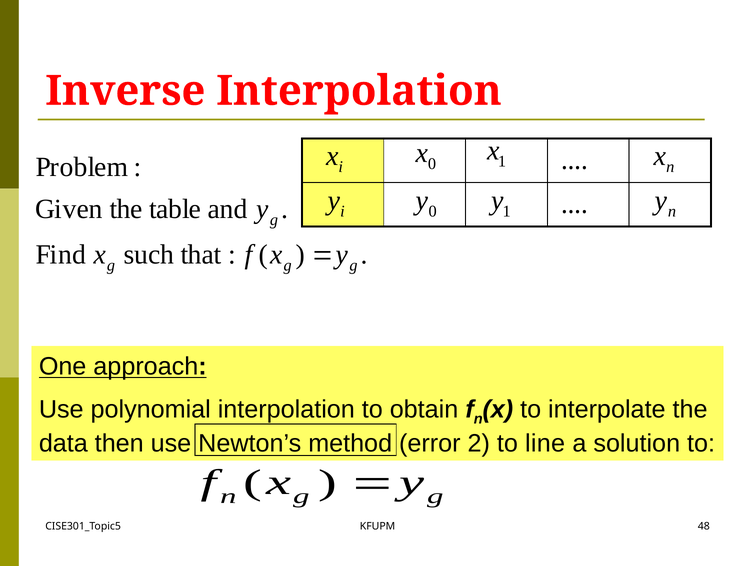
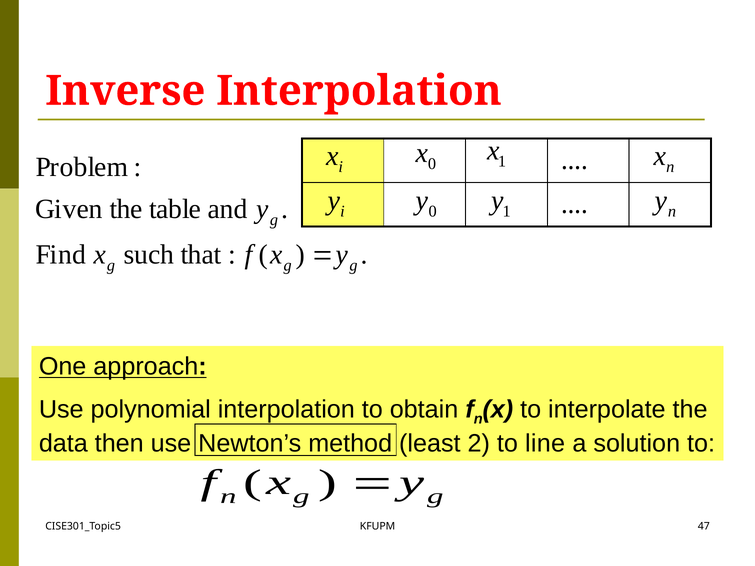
error: error -> least (430, 444)
48: 48 -> 47 (704, 527)
